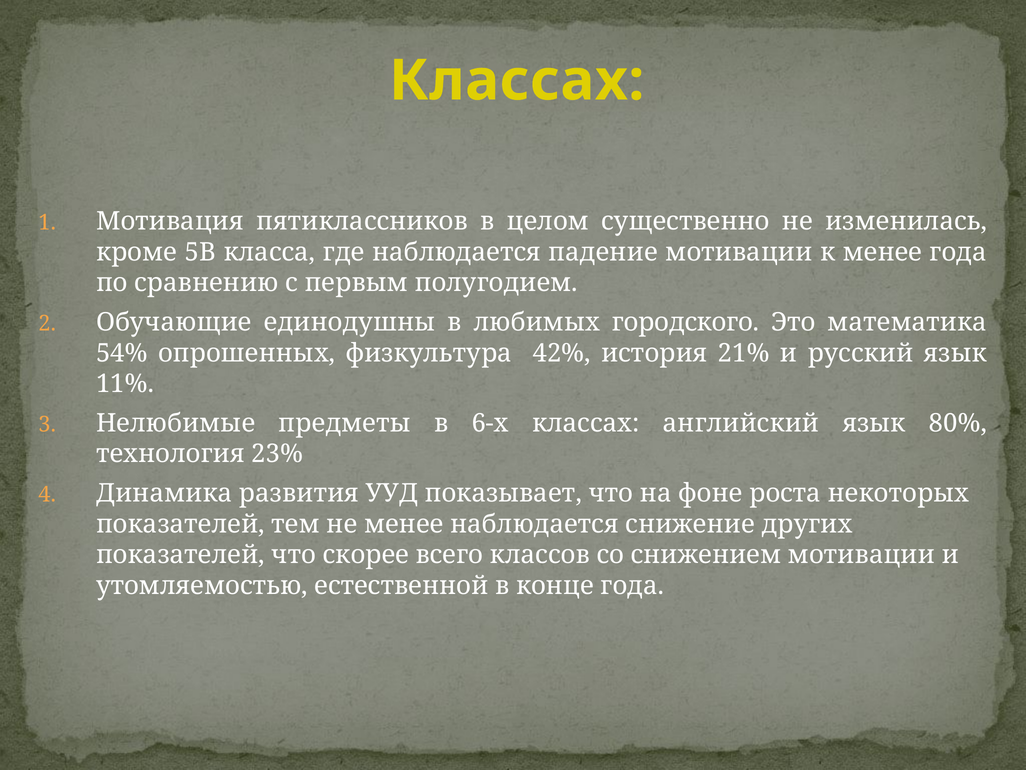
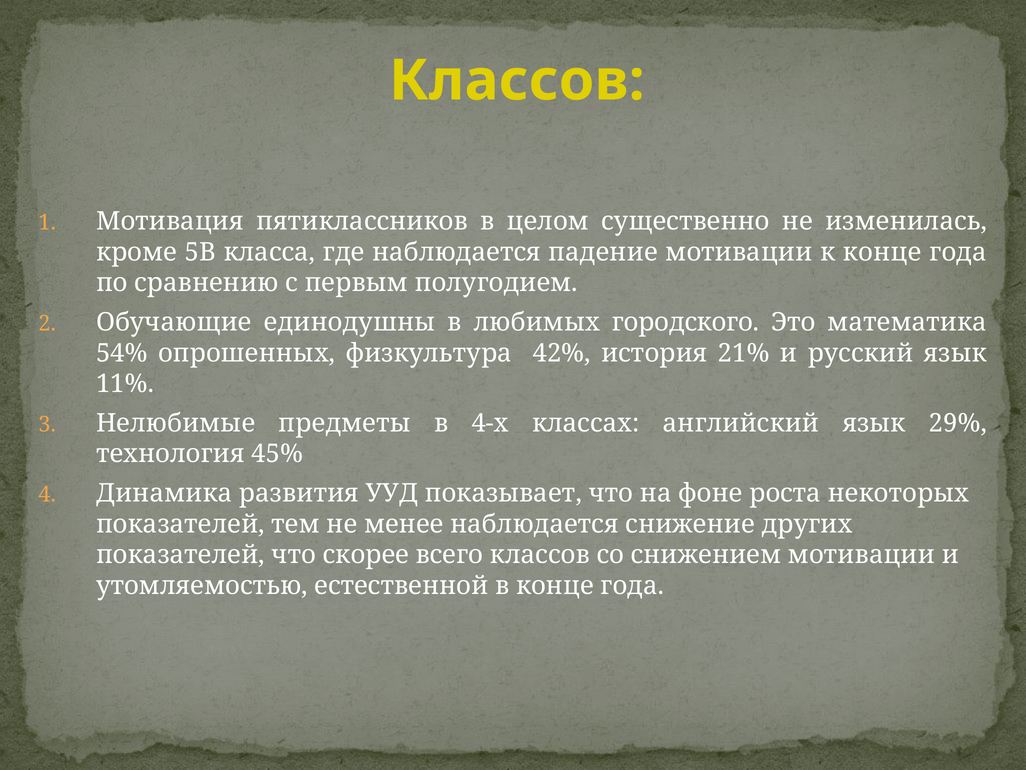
Классах: Классах -> Классов (517, 81)
к менее: менее -> конце (882, 252)
6-х: 6-х -> 4-х (490, 423)
80%: 80% -> 29% (958, 423)
23%: 23% -> 45% (277, 454)
